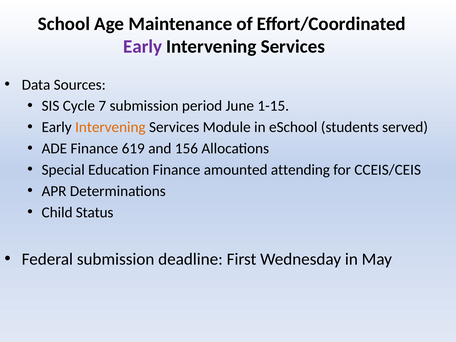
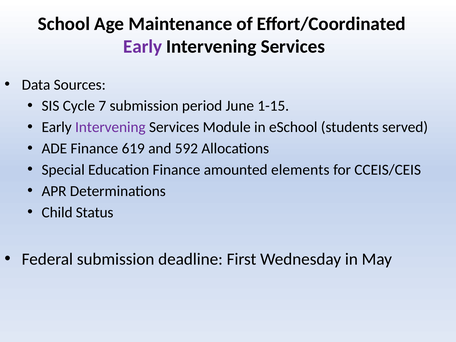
Intervening colour: orange -> purple (110, 127)
156: 156 -> 592 (186, 148)
attending: attending -> elements (300, 170)
